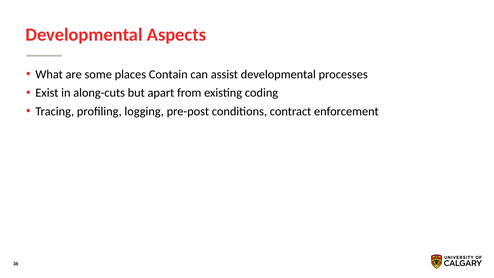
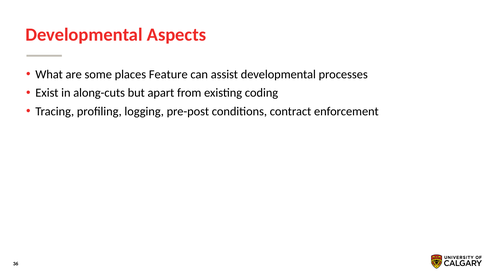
Contain: Contain -> Feature (168, 74)
